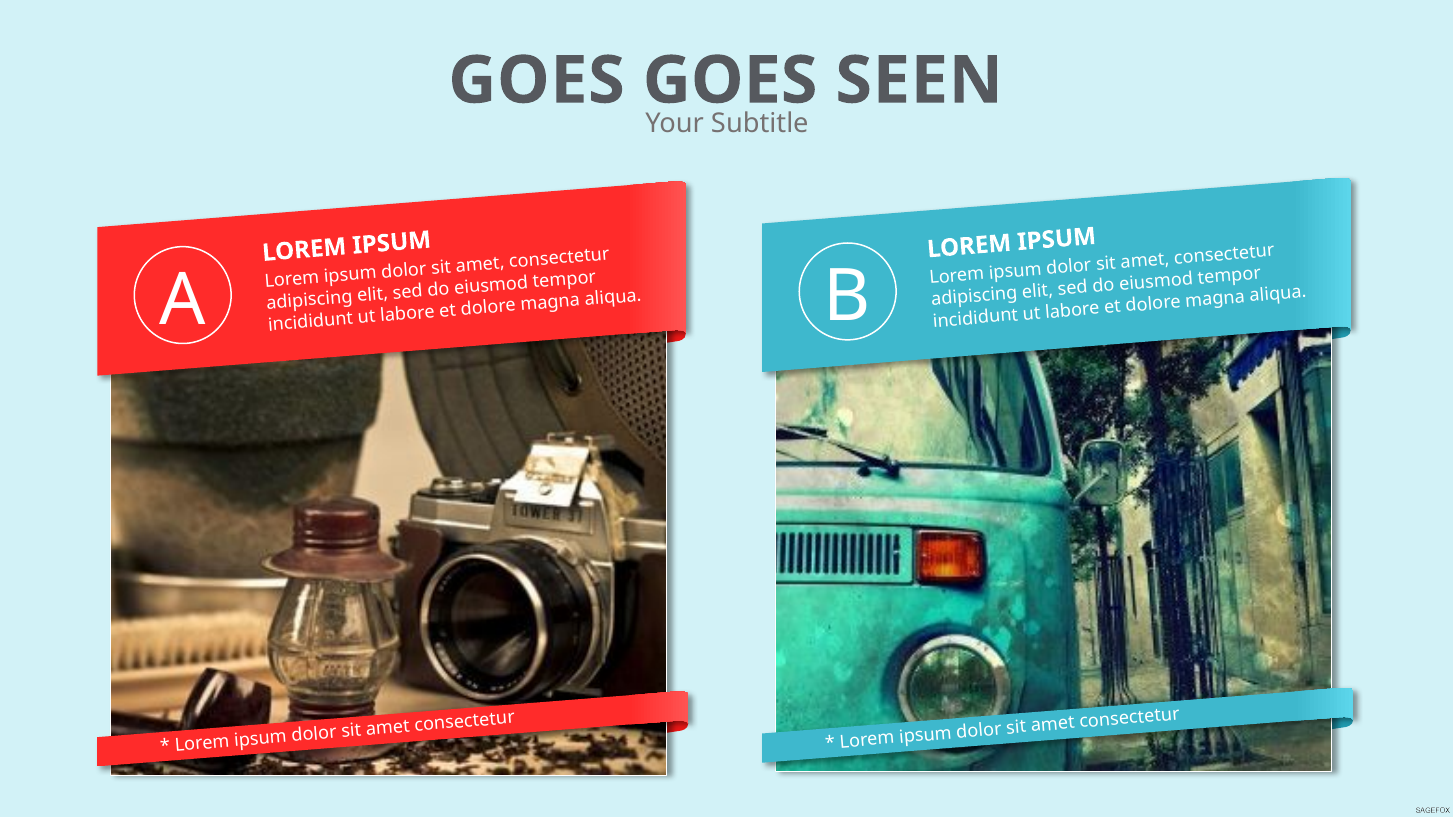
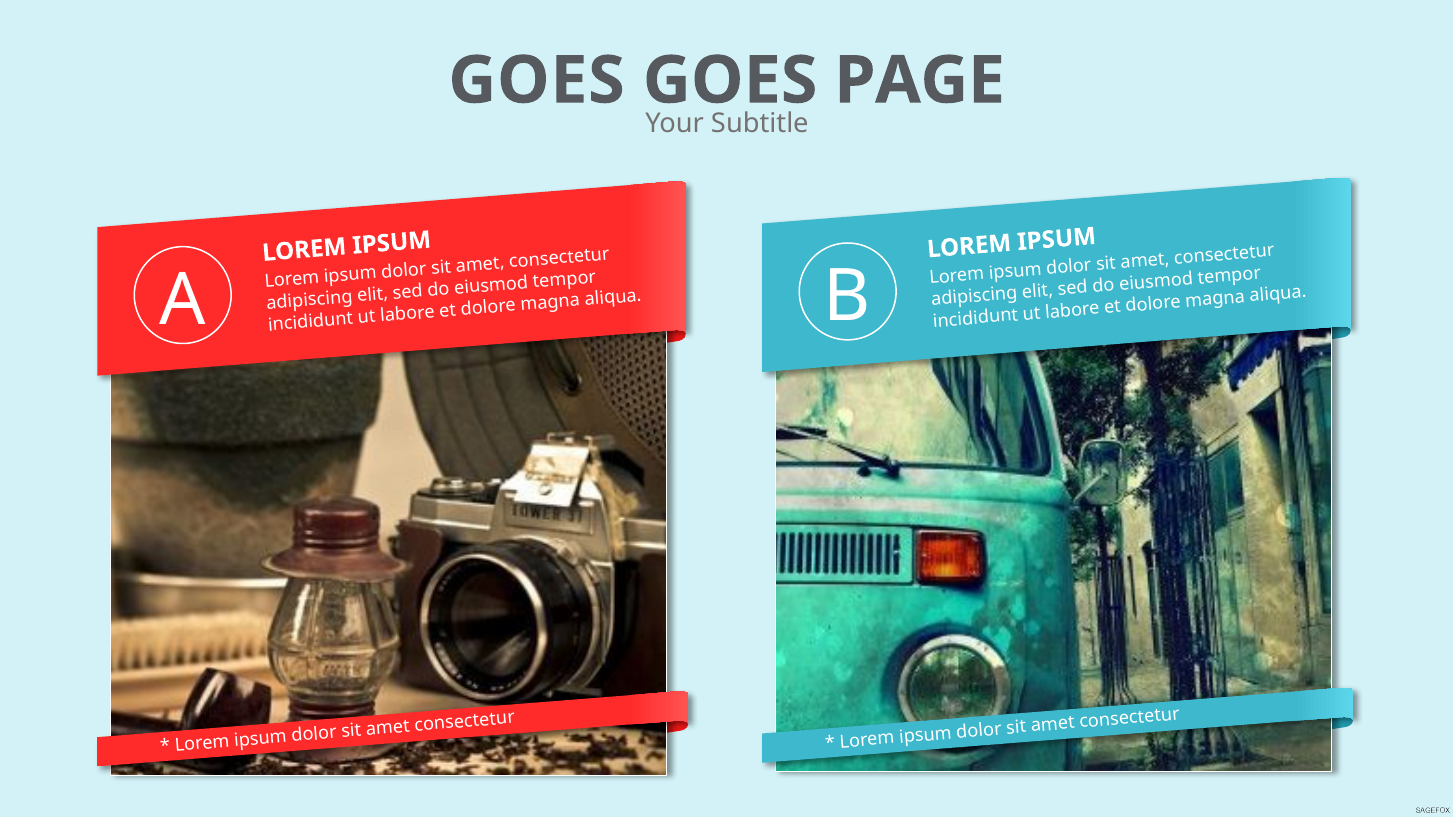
SEEN: SEEN -> PAGE (920, 81)
